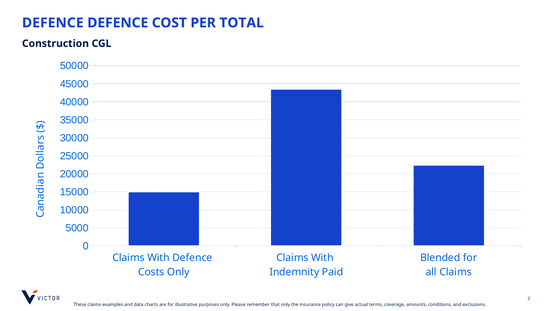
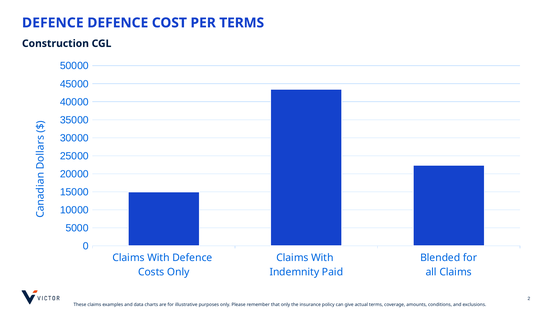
PER TOTAL: TOTAL -> TERMS (242, 23)
